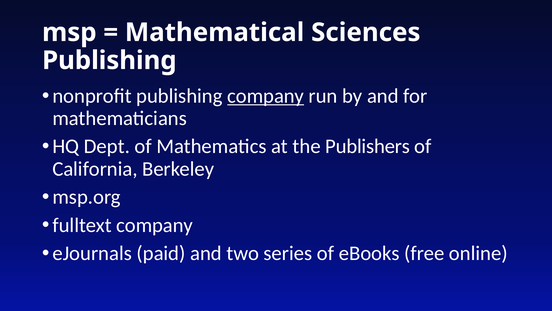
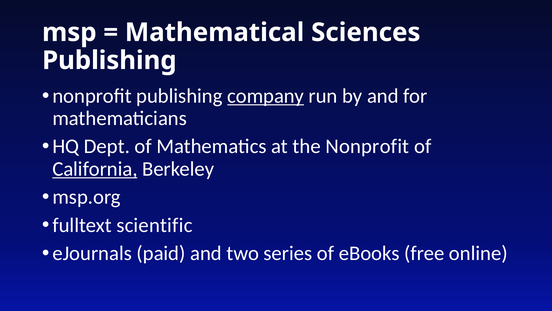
the Publishers: Publishers -> Nonprofit (367, 146)
California underline: none -> present (95, 169)
fulltext company: company -> scientific (154, 225)
